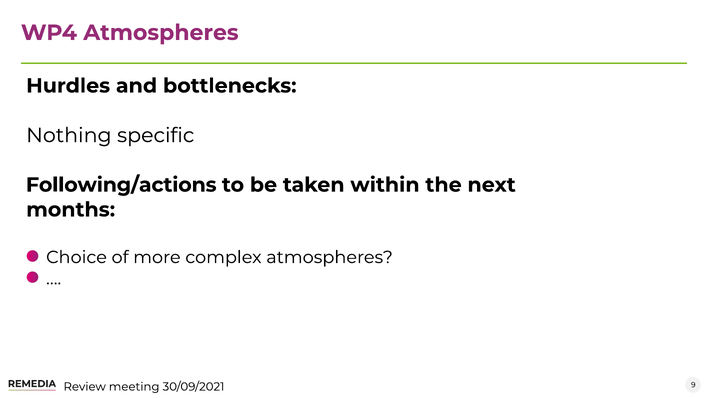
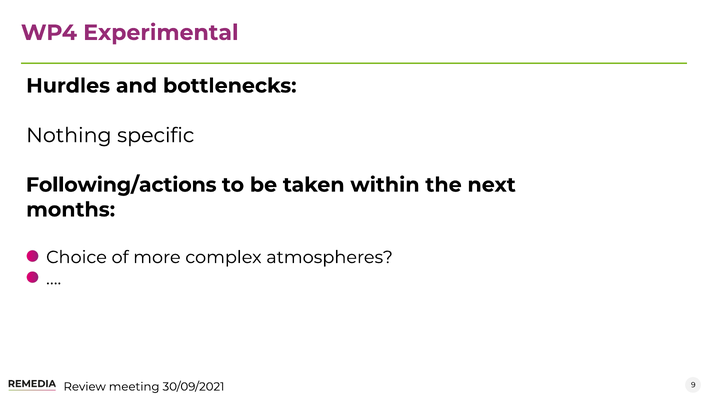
WP4 Atmospheres: Atmospheres -> Experimental (161, 33)
